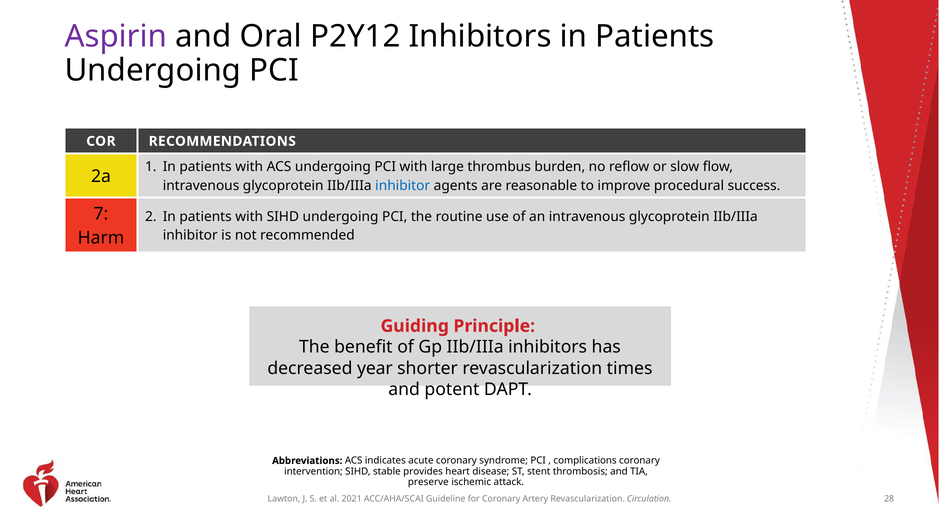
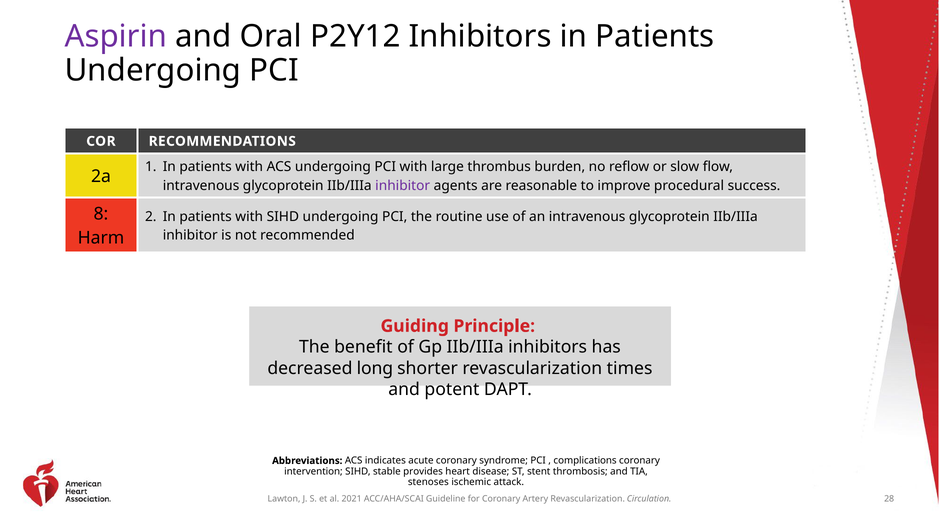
inhibitor colour: blue -> purple (403, 186)
7: 7 -> 8 (101, 214)
year: year -> long (375, 368)
preserve: preserve -> stenoses (428, 482)
